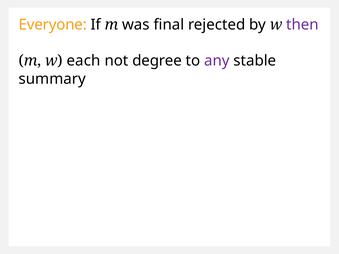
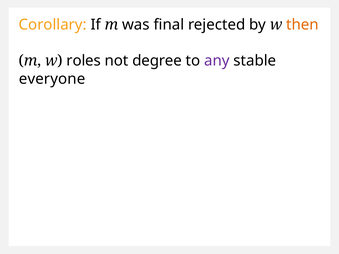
Everyone: Everyone -> Corollary (53, 25)
then colour: purple -> orange (302, 25)
each: each -> roles (84, 61)
summary: summary -> everyone (52, 79)
